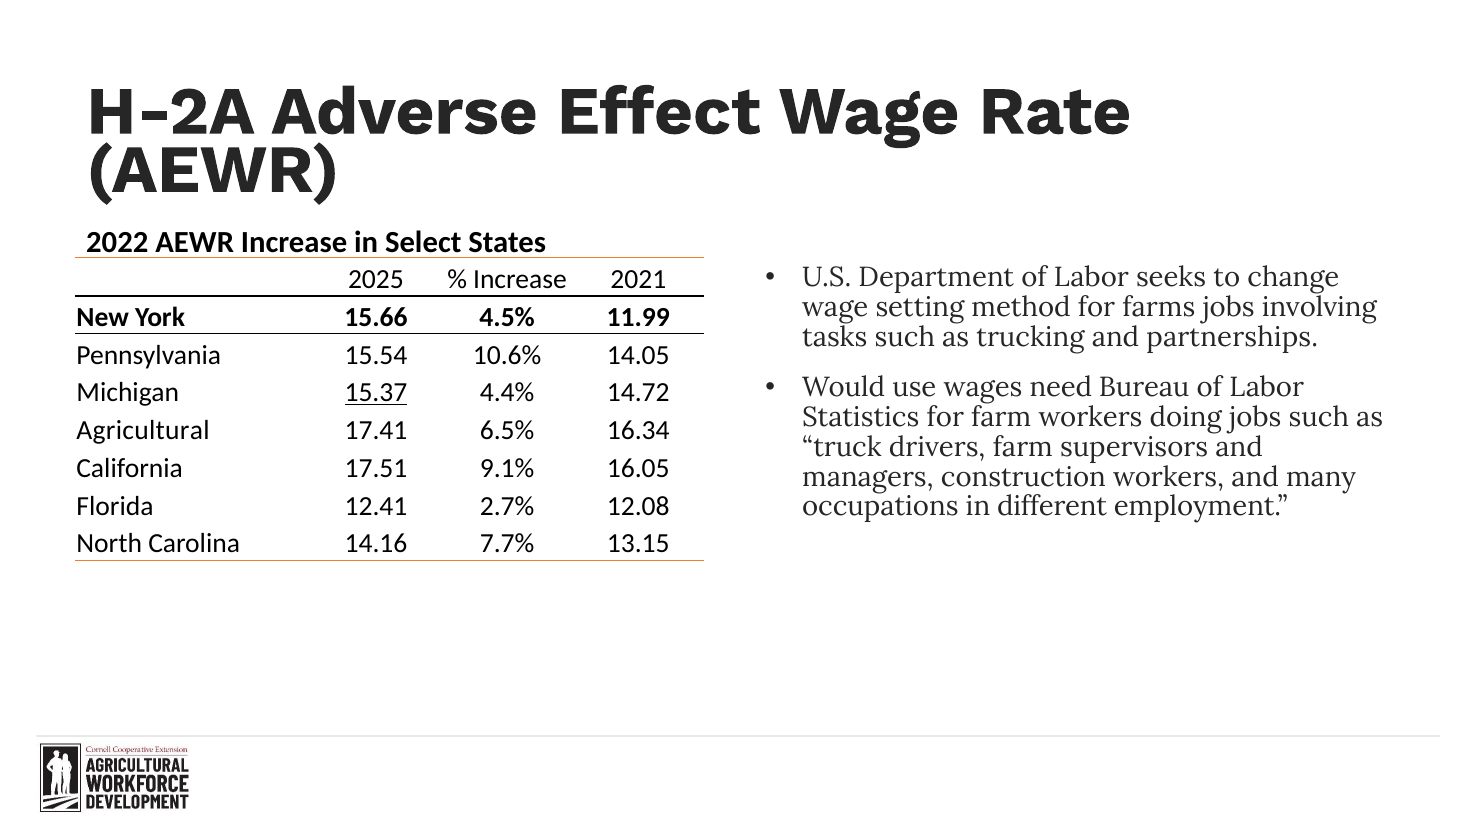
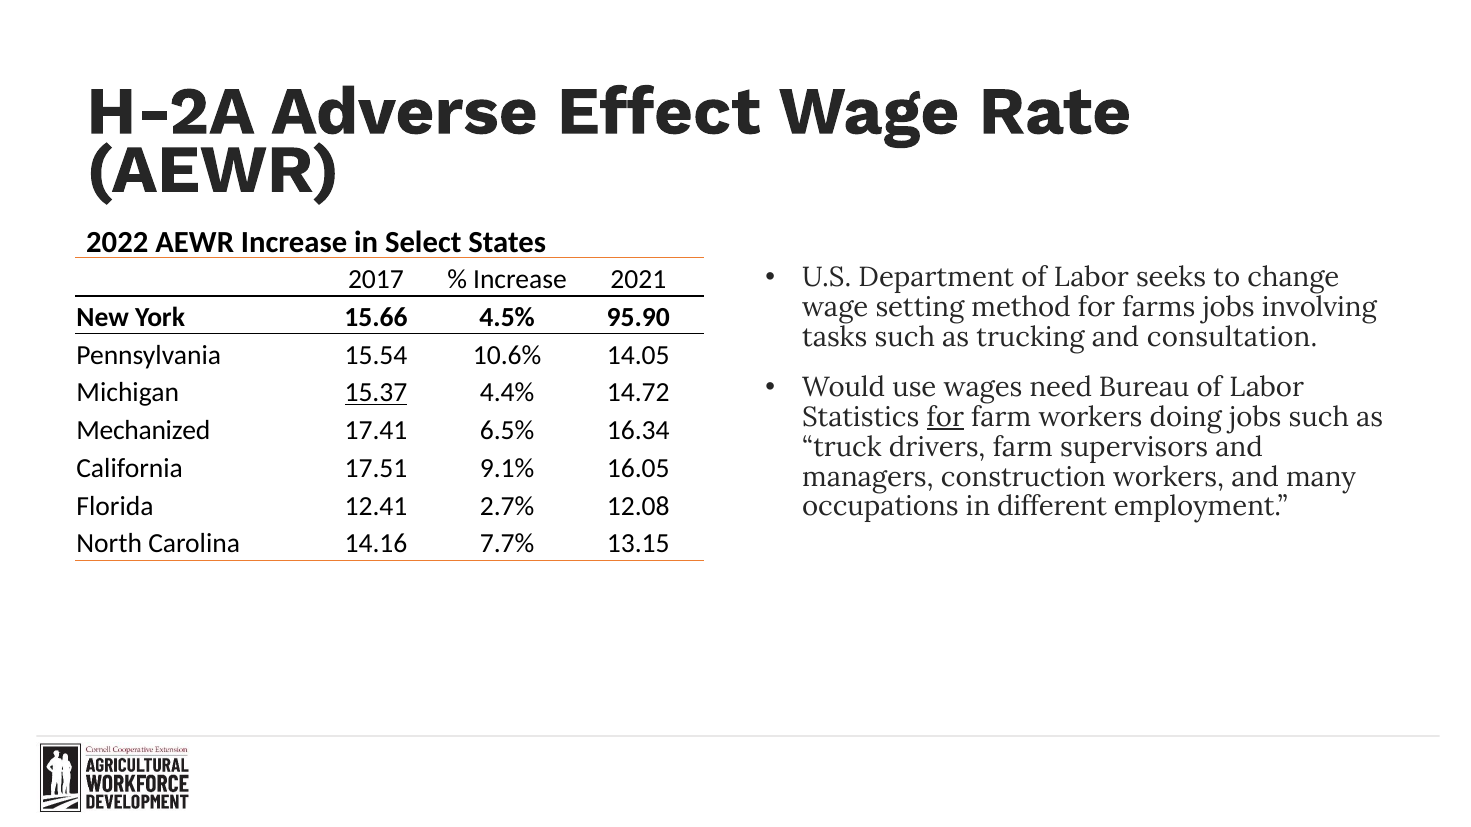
2025: 2025 -> 2017 (376, 280)
11.99: 11.99 -> 95.90 (638, 318)
partnerships: partnerships -> consultation (1232, 338)
for underline: none -> present (945, 418)
Agricultural: Agricultural -> Mechanized (143, 431)
